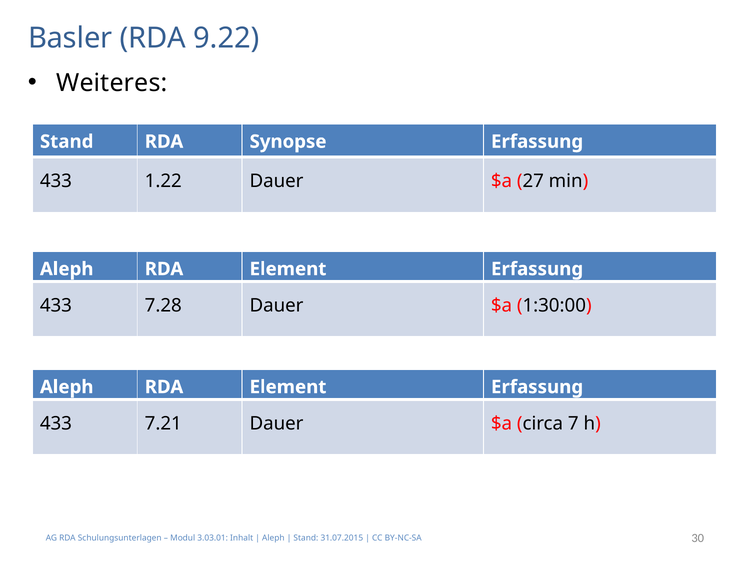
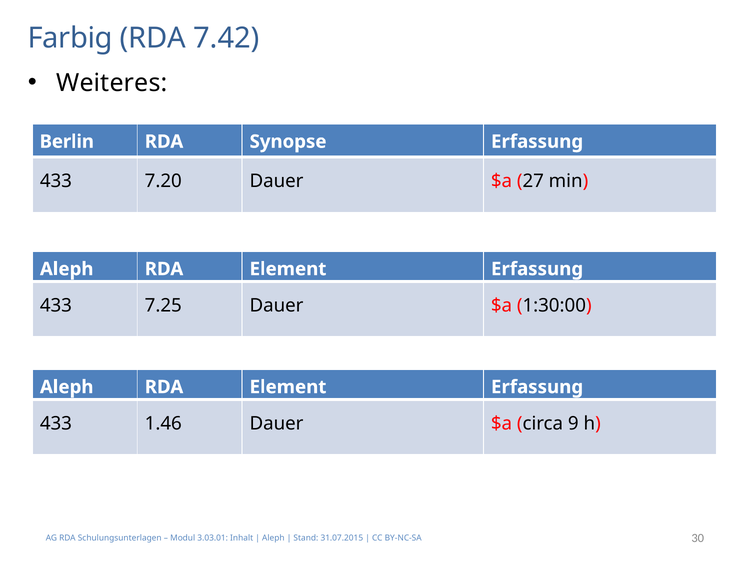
Basler: Basler -> Farbig (70, 38)
9.22: 9.22 -> 7.42 (226, 38)
Stand: Stand -> Berlin (67, 142)
1.22: 1.22 -> 7.20 (163, 181)
7.28: 7.28 -> 7.25 (163, 306)
7.21: 7.21 -> 1.46 (163, 423)
7: 7 -> 9 (573, 423)
